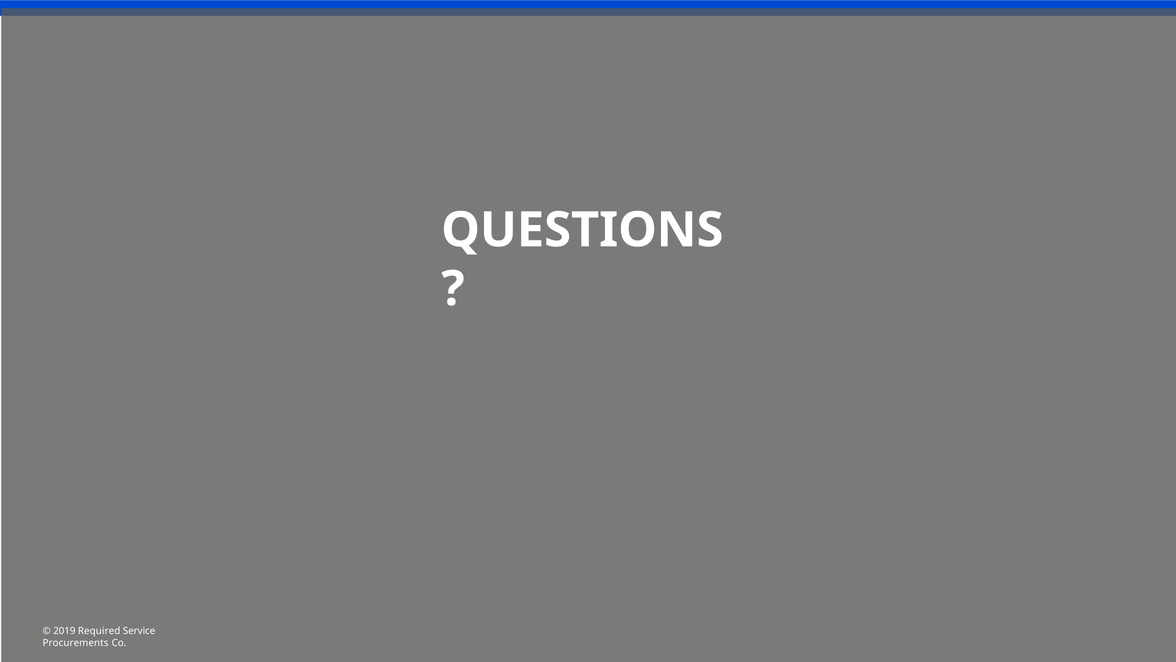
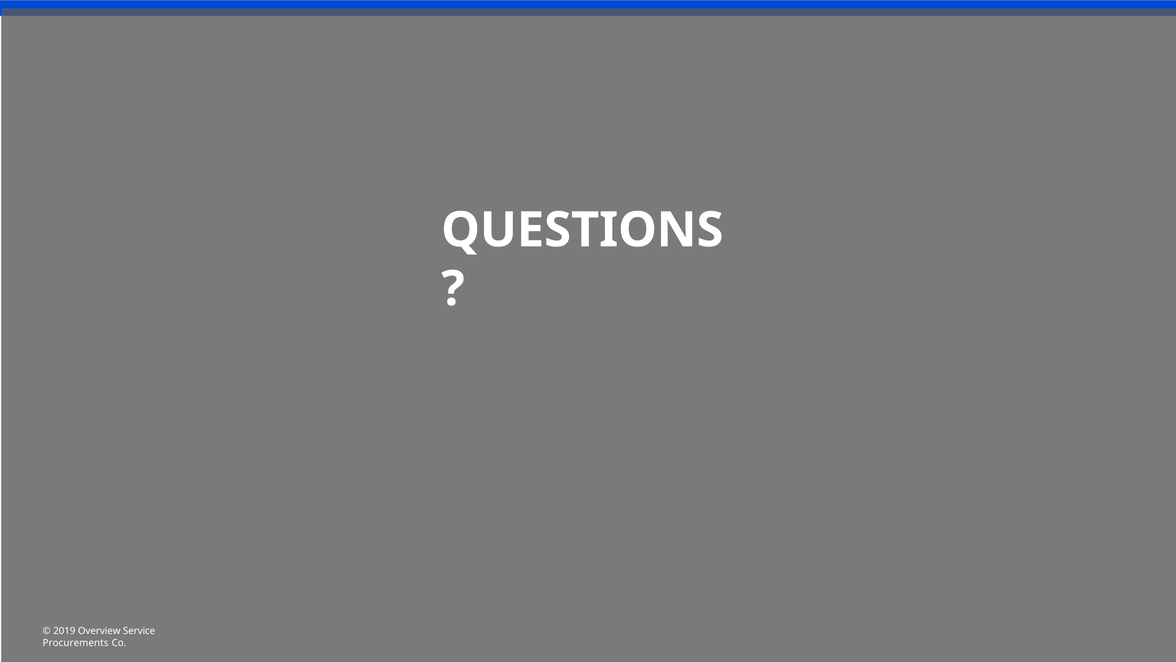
Required: Required -> Overview (99, 631)
